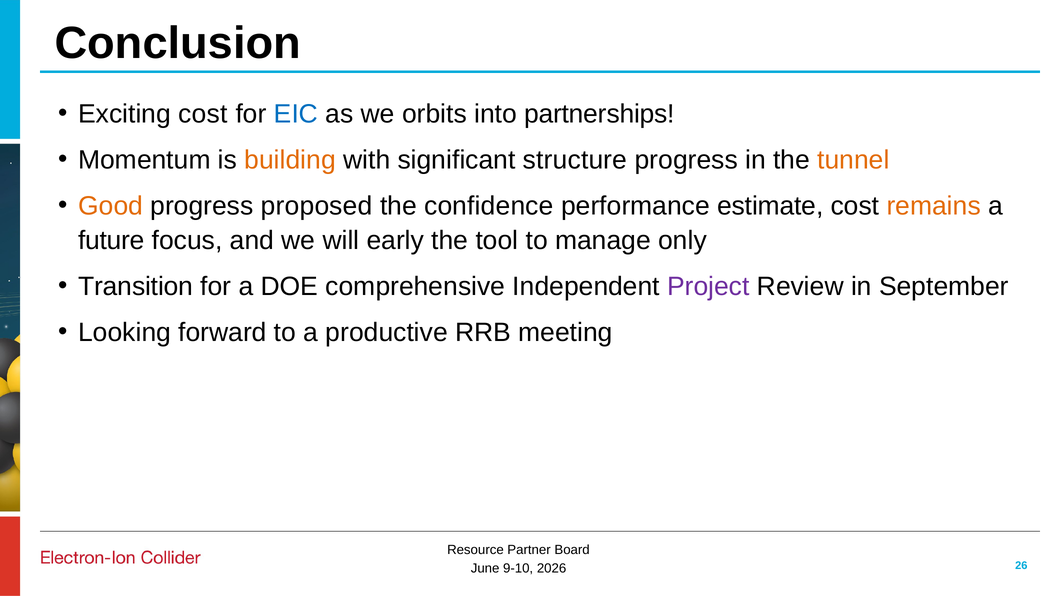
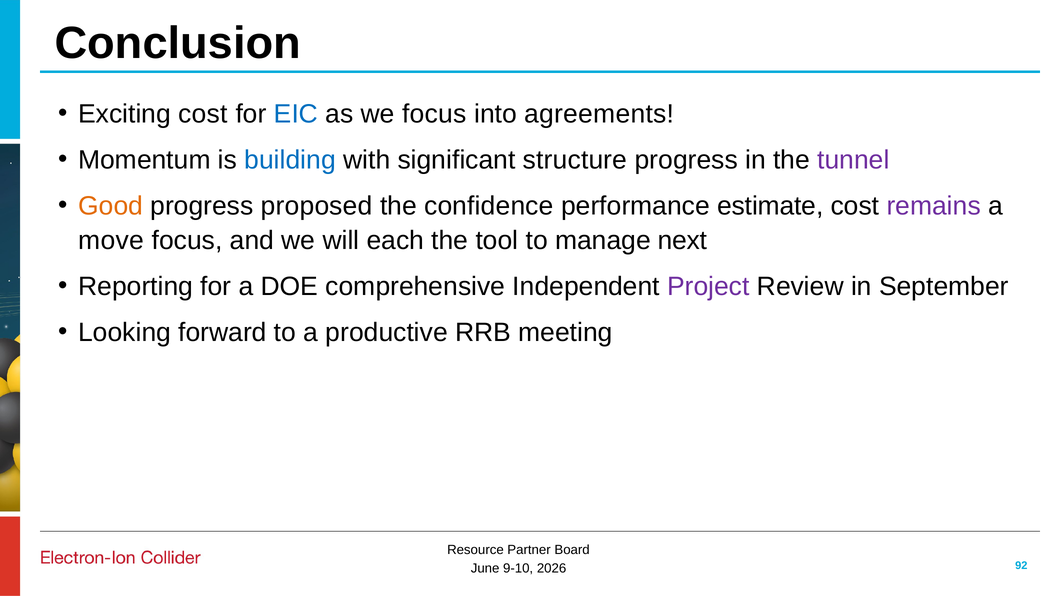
we orbits: orbits -> focus (434, 114)
partnerships: partnerships -> agreements (599, 114)
building colour: orange -> blue (290, 160)
tunnel colour: orange -> purple (853, 160)
remains colour: orange -> purple (934, 206)
future: future -> move (111, 241)
early: early -> each (395, 241)
only: only -> next (683, 241)
Transition: Transition -> Reporting (136, 287)
26: 26 -> 92 (1021, 566)
